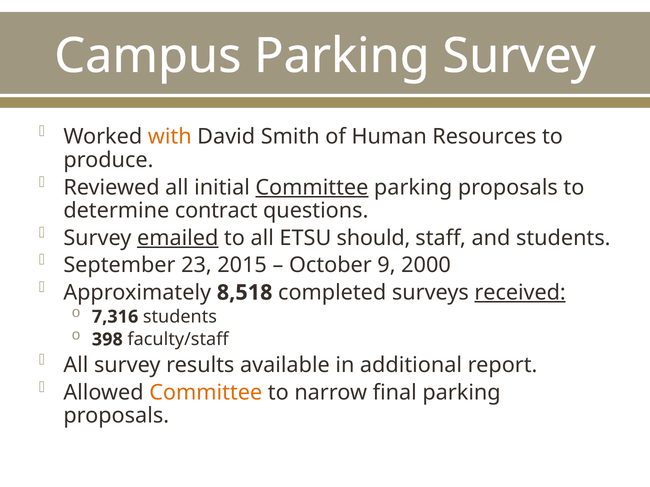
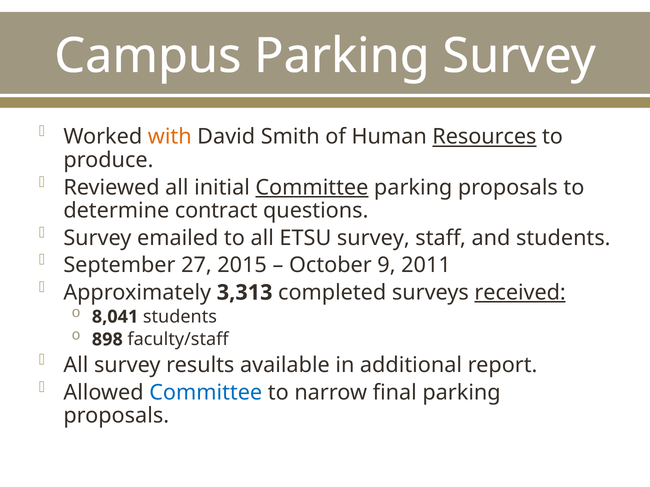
Resources underline: none -> present (484, 137)
emailed underline: present -> none (178, 238)
ETSU should: should -> survey (373, 238)
23: 23 -> 27 (196, 266)
2000: 2000 -> 2011 (426, 266)
8,518: 8,518 -> 3,313 (245, 293)
7,316: 7,316 -> 8,041 (115, 317)
398: 398 -> 898 (107, 340)
Committee colour: orange -> blue (206, 393)
